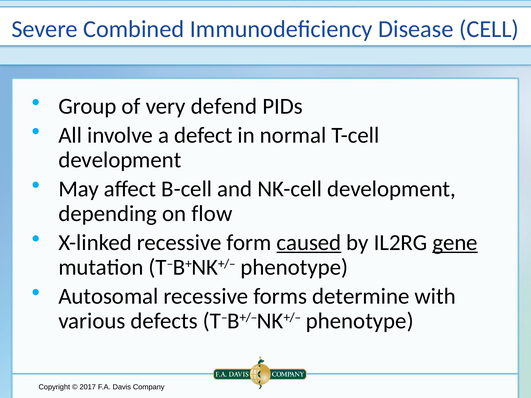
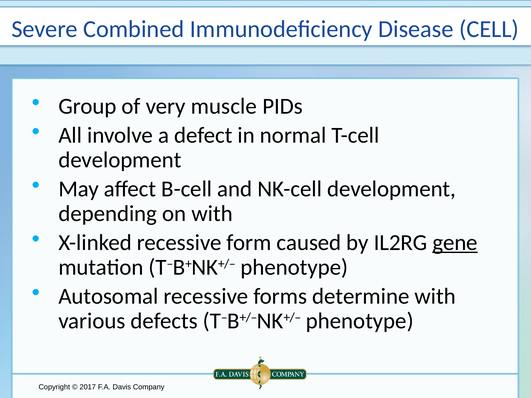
defend: defend -> muscle (224, 106)
on flow: flow -> with (212, 214)
caused underline: present -> none (309, 243)
